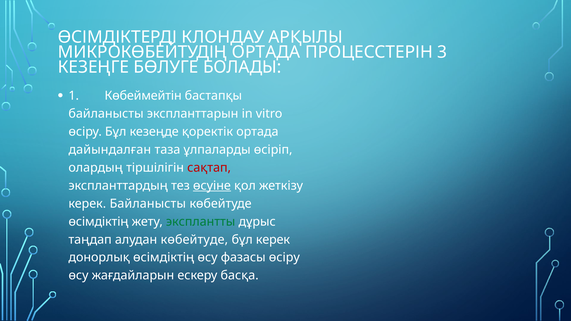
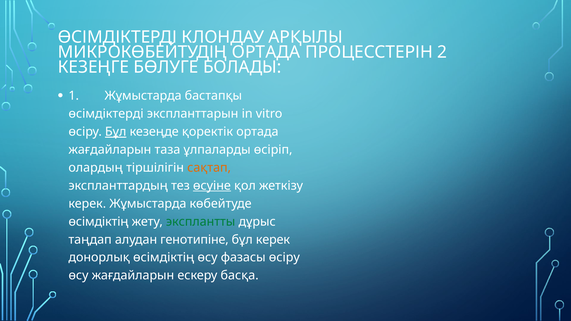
3: 3 -> 2 (442, 52)
1 Көбеймейтін: Көбеймейтін -> Жұмыстарда (143, 96)
байланысты: байланысты -> өсімдіктерді (106, 114)
Бұл underline: none -> present (116, 132)
дайындалған: дайындалған -> жағдайларын (110, 150)
сақтап colour: red -> orange (209, 168)
керек Байланысты: Байланысты -> Жұмыстарда (148, 204)
алудан көбейтуде: көбейтуде -> генотипіне (194, 240)
